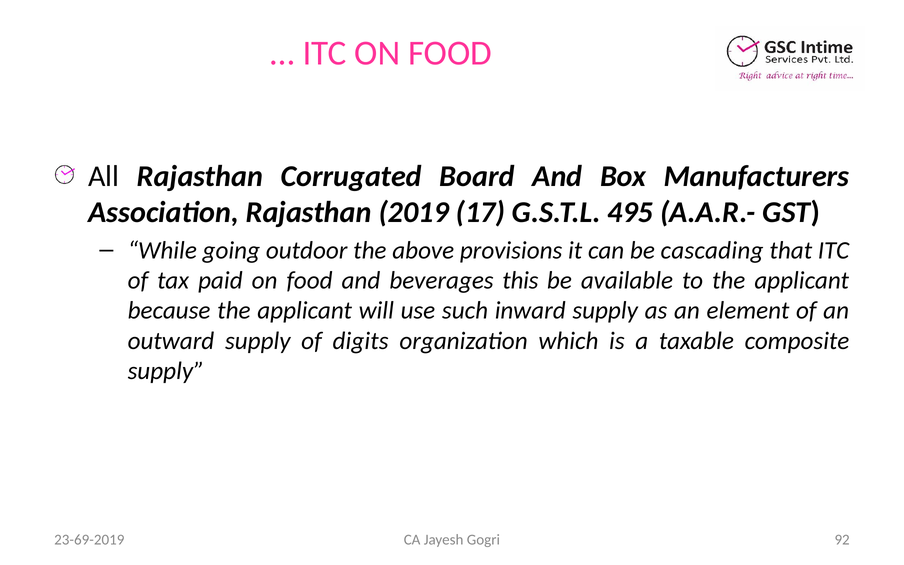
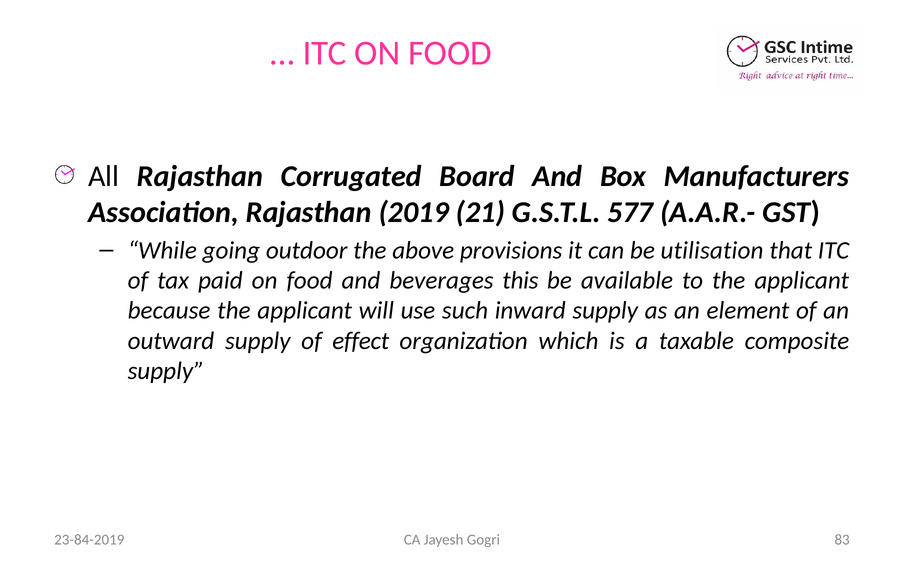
17: 17 -> 21 (480, 212)
495: 495 -> 577 (630, 212)
cascading: cascading -> utilisation (712, 250)
digits: digits -> effect (361, 341)
92: 92 -> 83 (842, 540)
23-69-2019: 23-69-2019 -> 23-84-2019 (89, 540)
